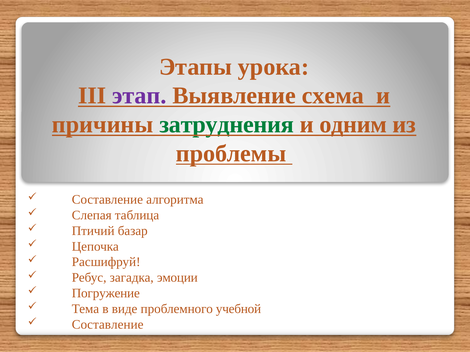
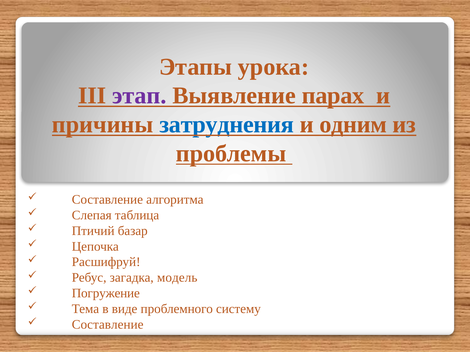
схема: схема -> парах (333, 96)
затруднения colour: green -> blue (227, 125)
эмоции: эмоции -> модель (177, 278)
учебной: учебной -> систему (238, 309)
